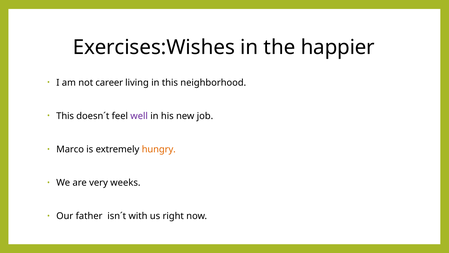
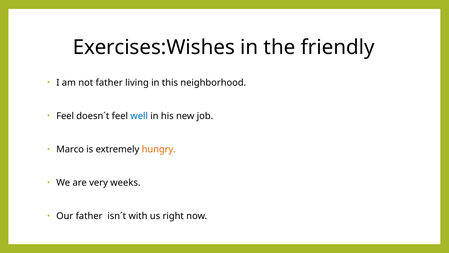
happier: happier -> friendly (338, 47)
not career: career -> father (109, 82)
This: This -> Feel (65, 116)
well colour: purple -> blue (139, 116)
